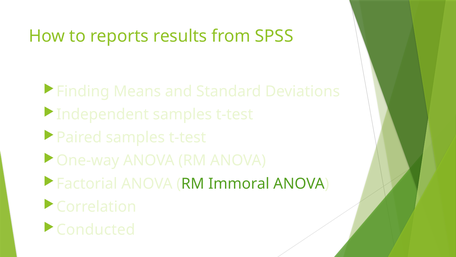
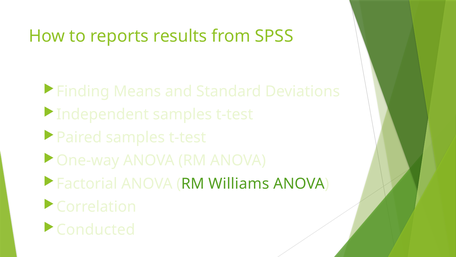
Immoral: Immoral -> Williams (239, 183)
